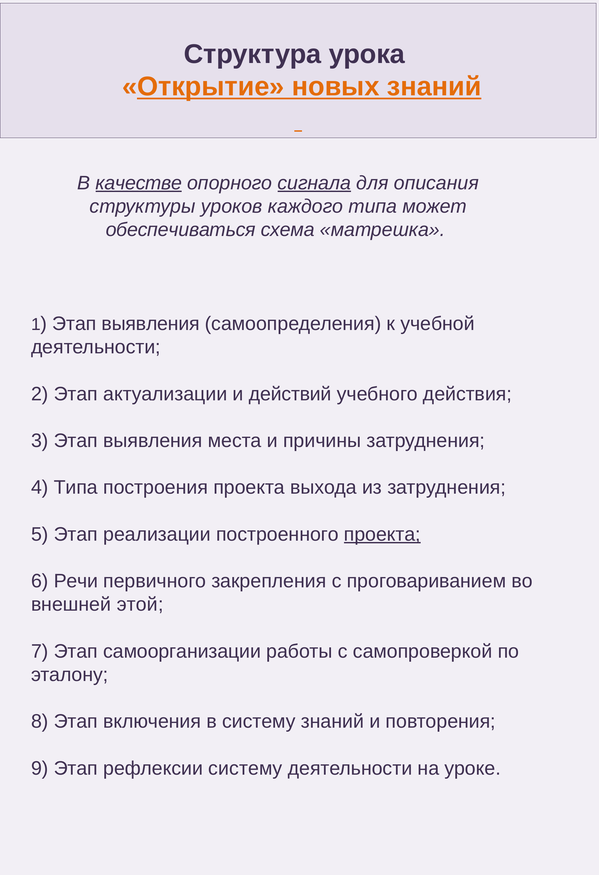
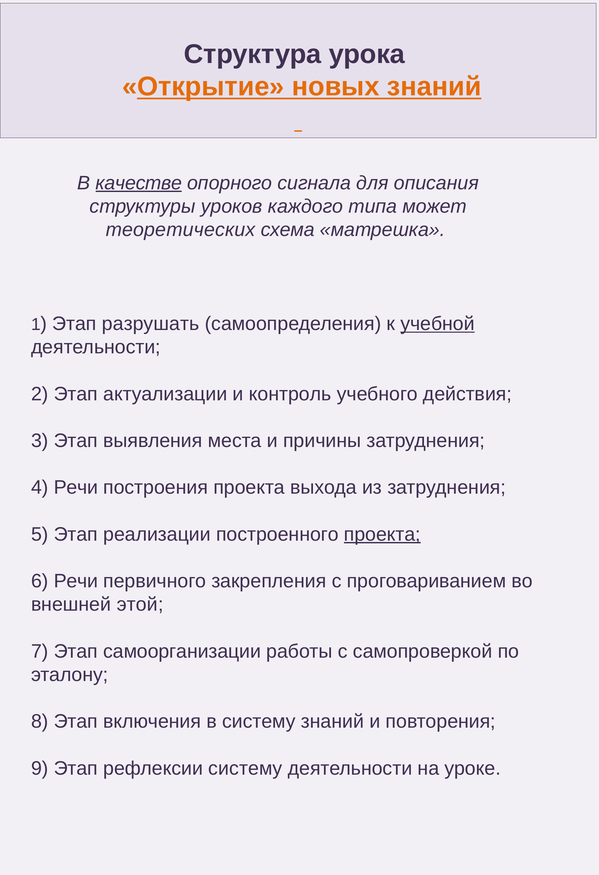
сигнала underline: present -> none (314, 183)
обеспечиваться: обеспечиваться -> теоретических (181, 230)
1 Этап выявления: выявления -> разрушать (151, 324)
учебной underline: none -> present (438, 324)
действий: действий -> контроль (290, 394)
4 Типа: Типа -> Речи (76, 488)
